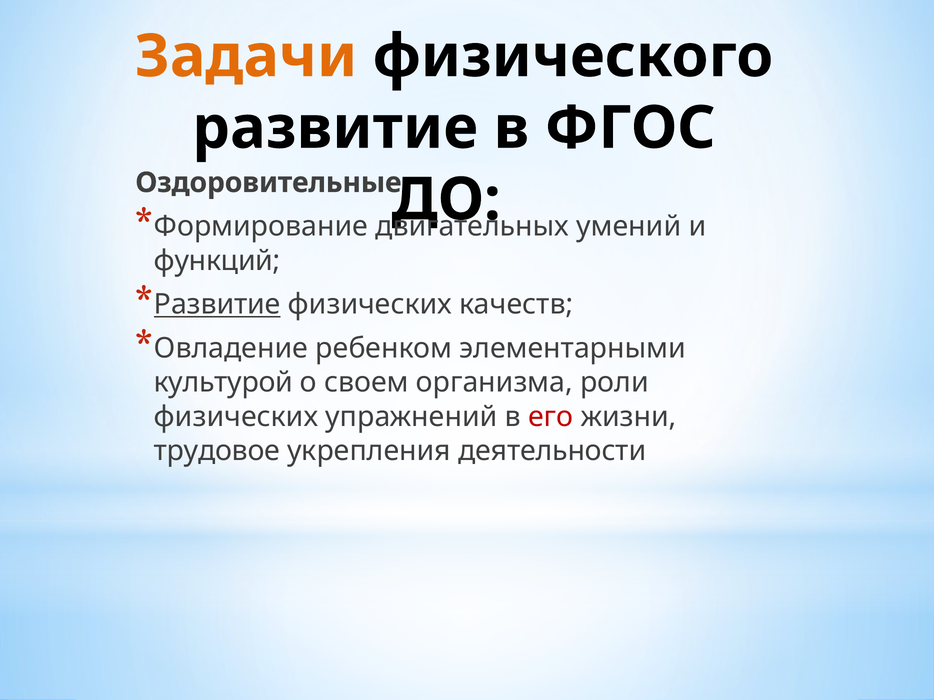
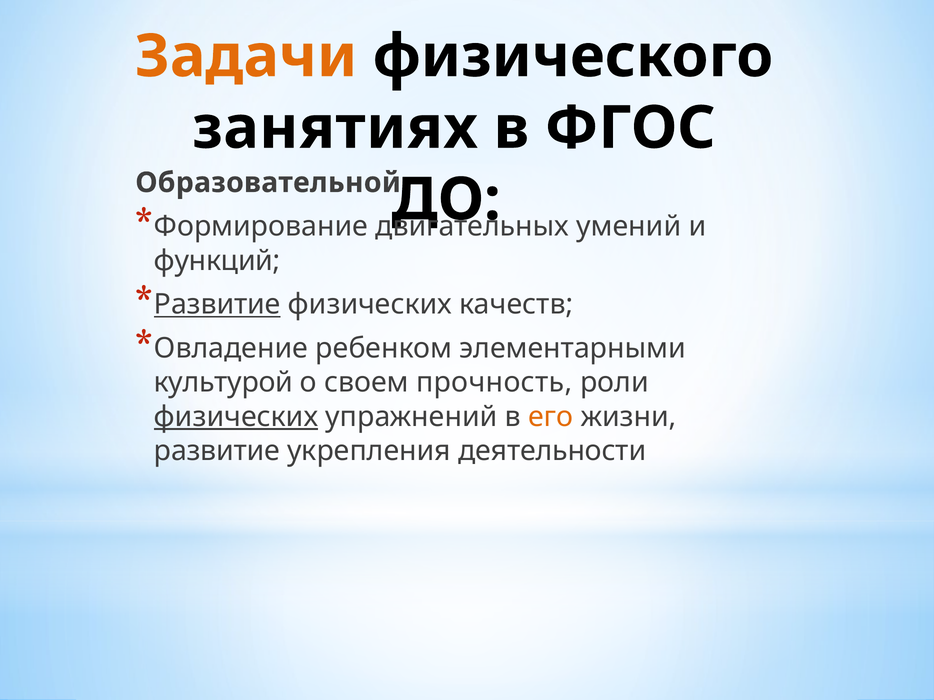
развитие: развитие -> занятиях (335, 128)
Оздоровительные: Оздоровительные -> Образовательной (268, 183)
организма: организма -> прочность (494, 383)
физических underline: none -> present (236, 417)
его colour: red -> orange (551, 417)
трудовое: трудовое -> развитие (217, 451)
